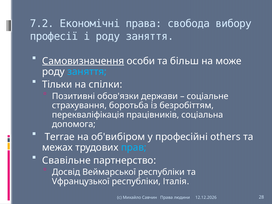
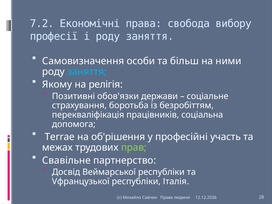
Самовизначення underline: present -> none (83, 61)
може: може -> ними (229, 61)
Тільки: Тільки -> Якому (57, 85)
спілки: спілки -> релігія (106, 85)
об'вибіром: об'вибіром -> об'рішення (118, 137)
others: others -> участь (226, 137)
прав colour: light blue -> light green (134, 147)
